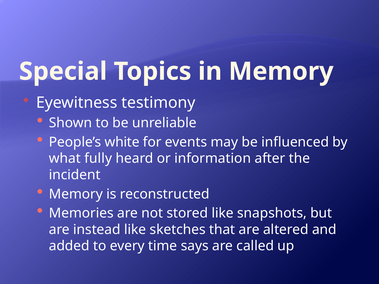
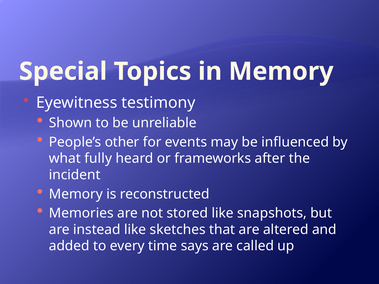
white: white -> other (122, 142)
information: information -> frameworks (213, 159)
